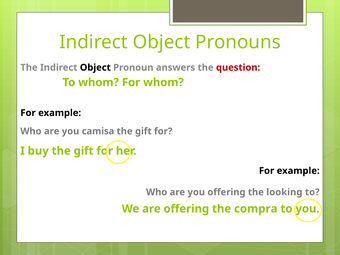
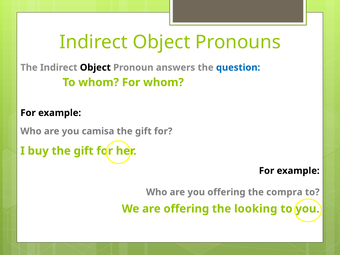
question colour: red -> blue (238, 68)
looking: looking -> compra (284, 192)
compra: compra -> looking (256, 209)
